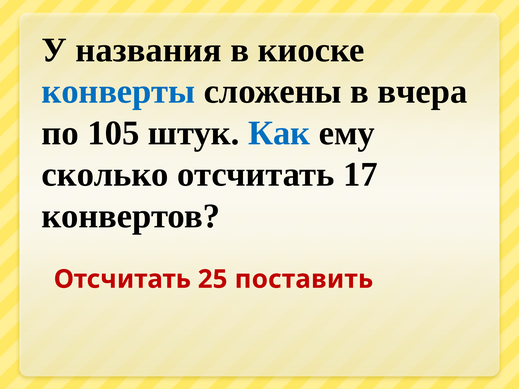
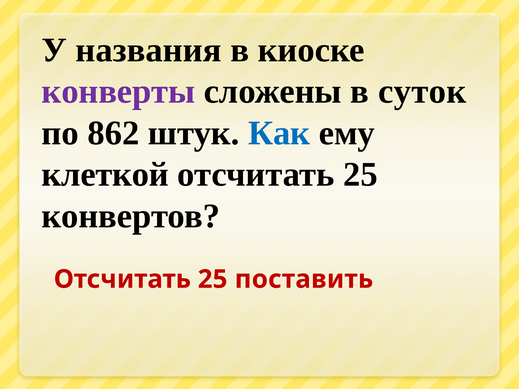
конверты colour: blue -> purple (118, 92)
вчера: вчера -> суток (422, 92)
105: 105 -> 862 (113, 133)
сколько: сколько -> клеткой (105, 175)
17: 17 -> 25 (360, 175)
